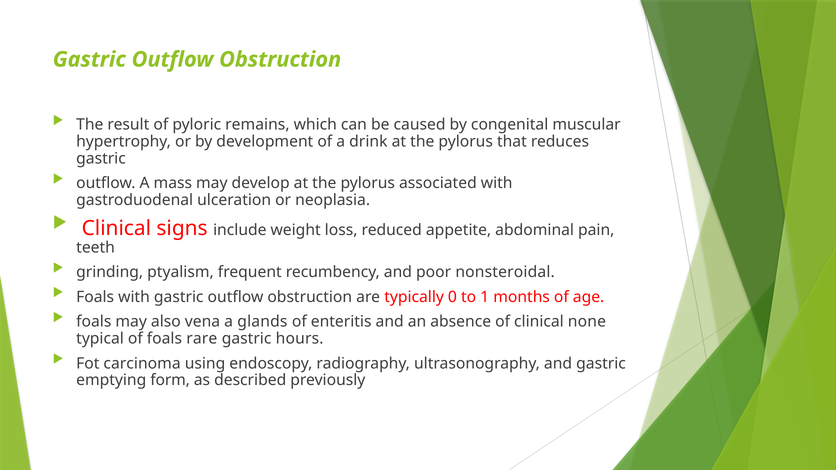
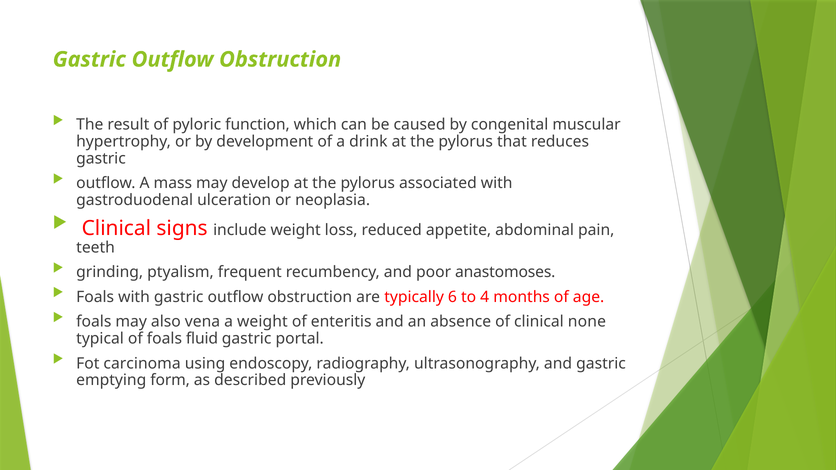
remains: remains -> function (257, 125)
nonsteroidal: nonsteroidal -> anastomoses (505, 272)
0: 0 -> 6 (452, 297)
1: 1 -> 4 (485, 297)
a glands: glands -> weight (262, 322)
rare: rare -> fluid (202, 339)
hours: hours -> portal (300, 339)
